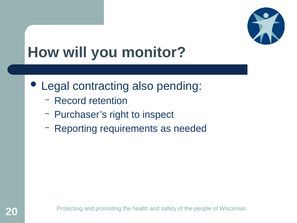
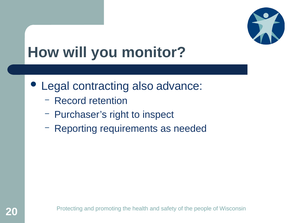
pending: pending -> advance (179, 86)
